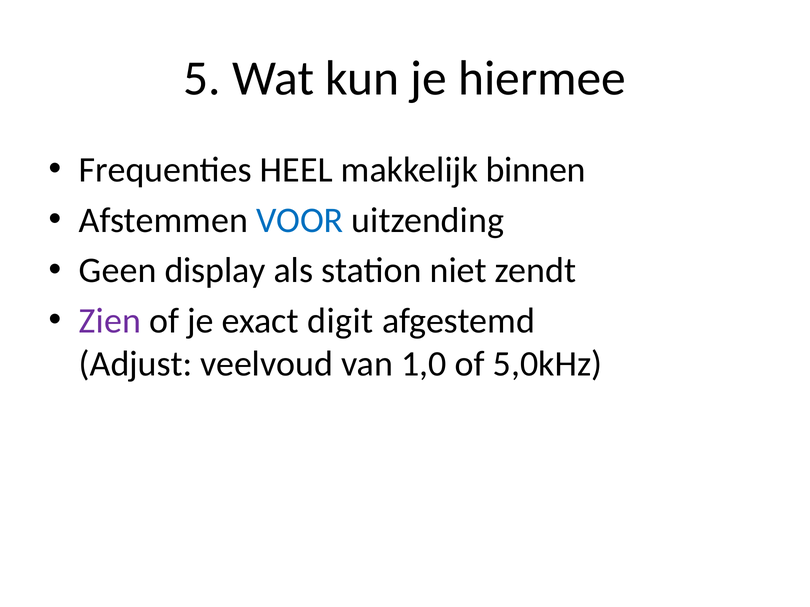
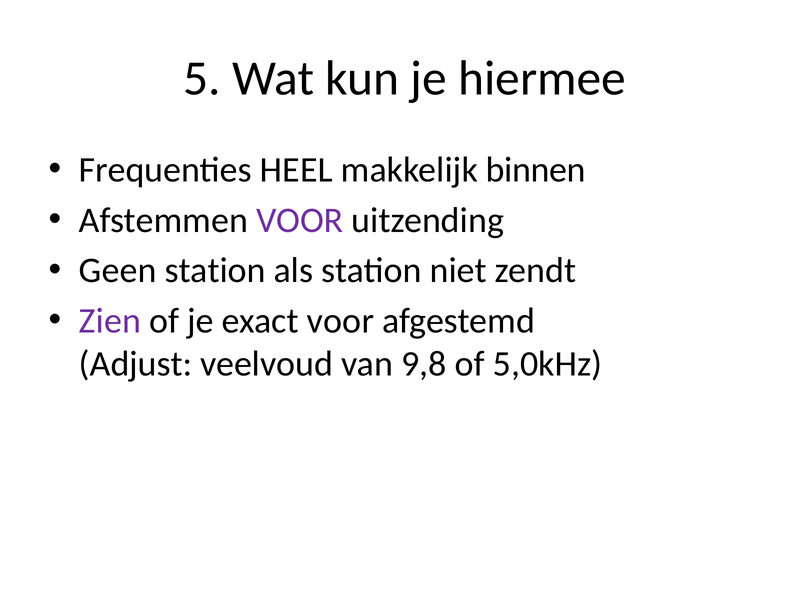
VOOR colour: blue -> purple (300, 220)
Geen display: display -> station (215, 271)
exact digit: digit -> voor (340, 321)
1,0: 1,0 -> 9,8 (424, 364)
